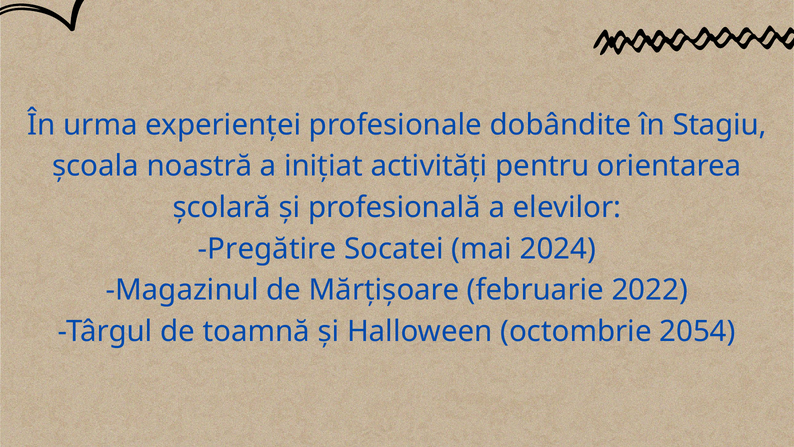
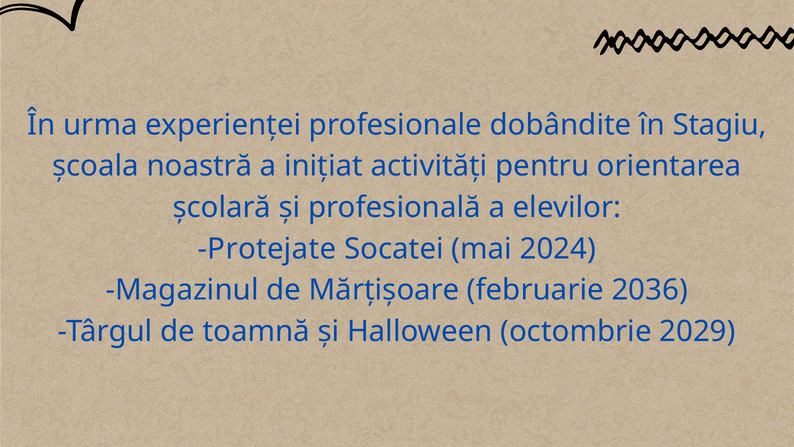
Pregătire: Pregătire -> Protejate (267, 249)
2022: 2022 -> 2036 (650, 290)
2054: 2054 -> 2029 (698, 331)
